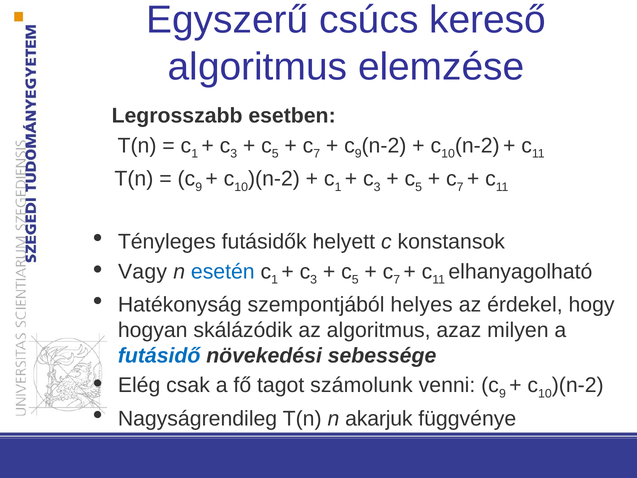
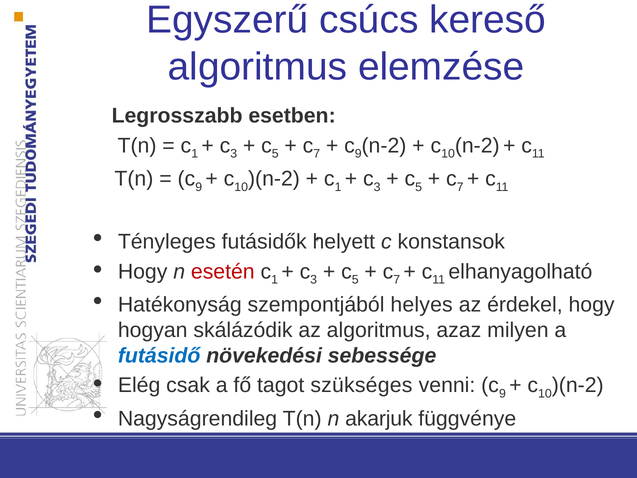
Vagy: Vagy -> Hogy (143, 271)
esetén colour: blue -> red (223, 271)
számolunk: számolunk -> szükséges (361, 385)
